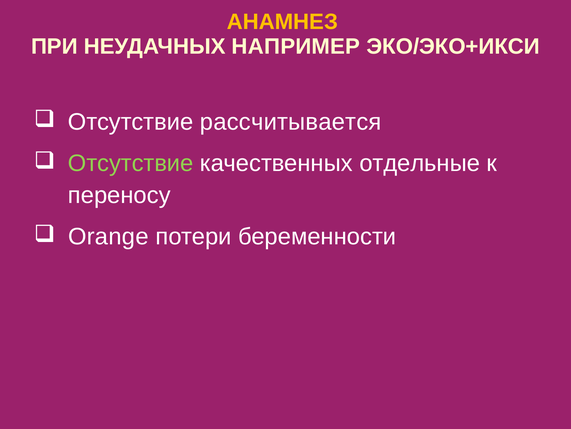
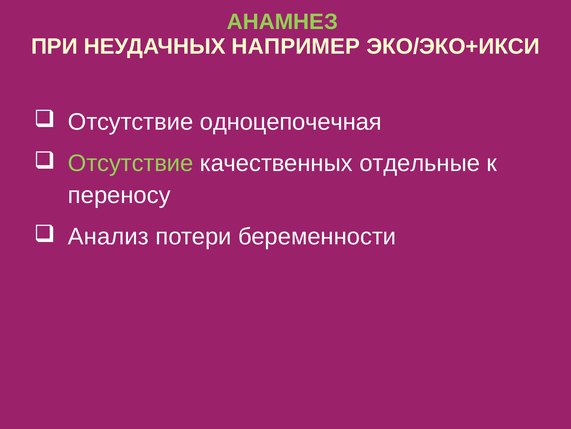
АНАМНЕЗ colour: yellow -> light green (282, 22)
рассчитывается: рассчитывается -> одноцепочечная (291, 122)
Orange: Orange -> Анализ (108, 236)
